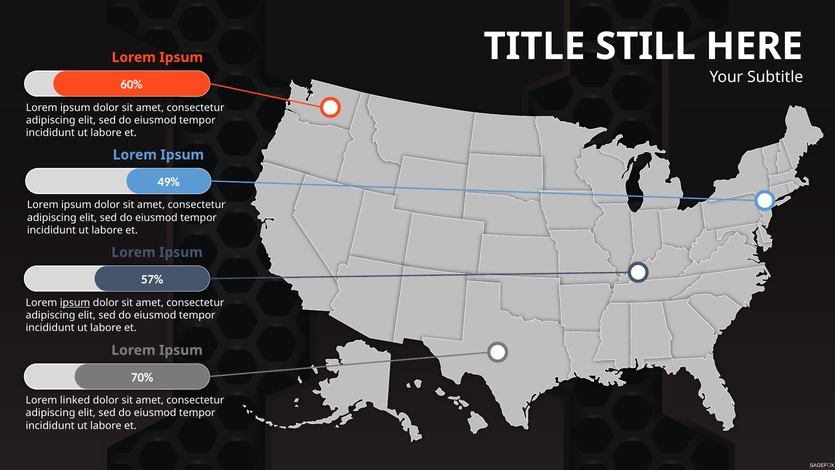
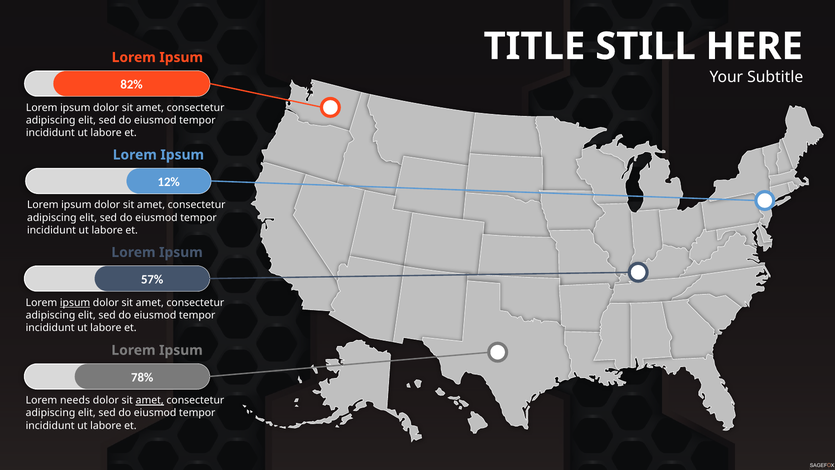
60%: 60% -> 82% (132, 84)
49%: 49% -> 12% (169, 182)
70%: 70% -> 78% (142, 377)
linked: linked -> needs (75, 400)
amet underline: none -> present (150, 400)
